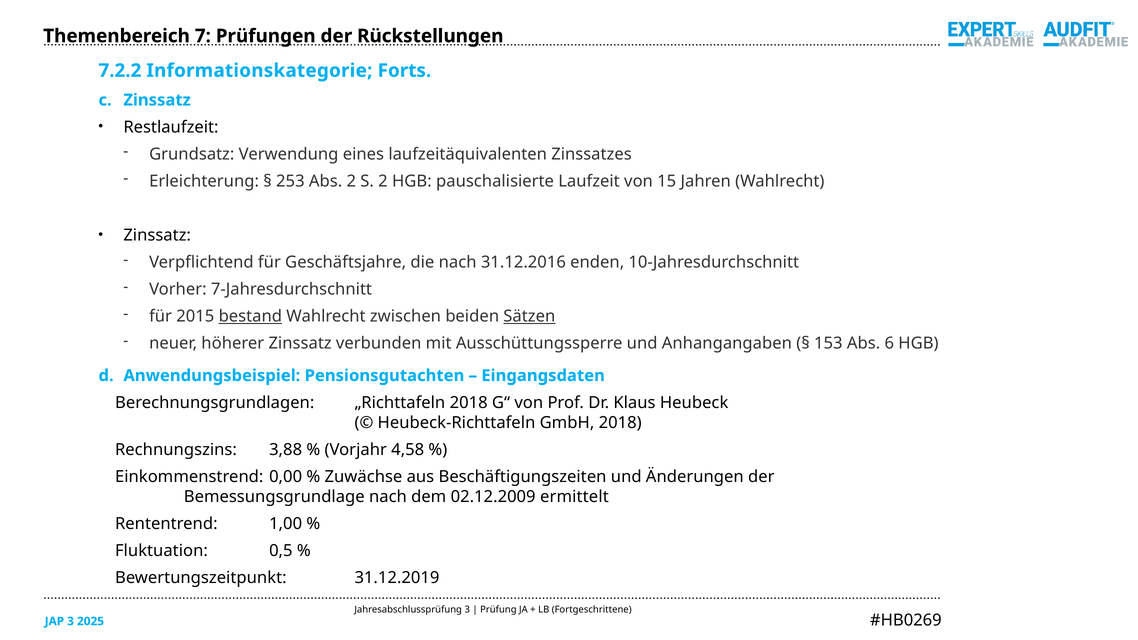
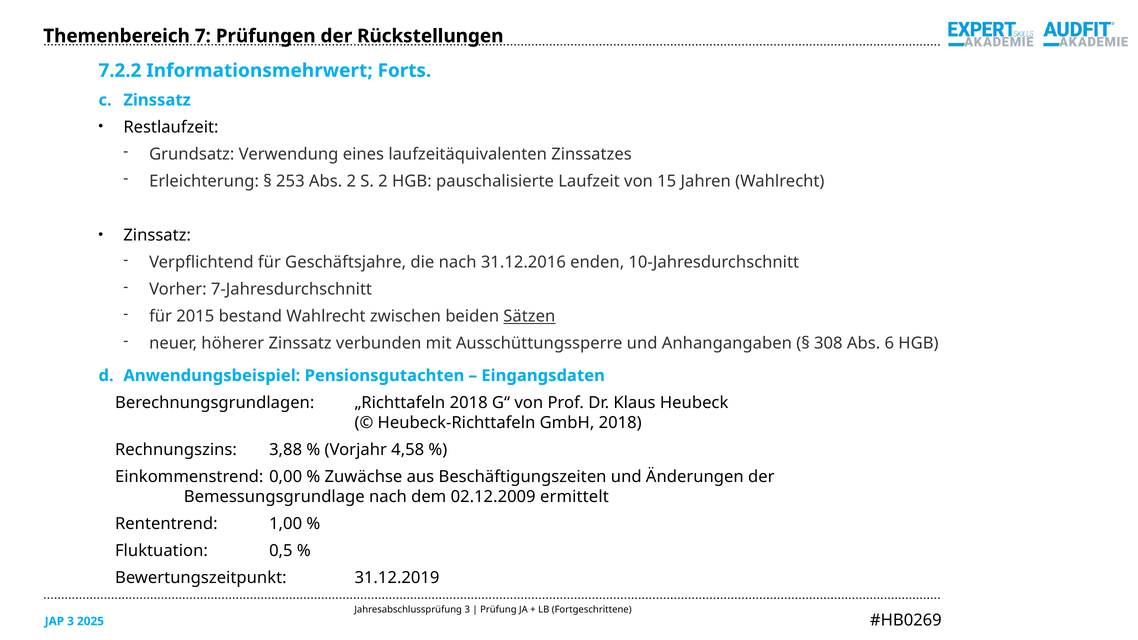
Informationskategorie: Informationskategorie -> Informationsmehrwert (260, 71)
bestand underline: present -> none (250, 316)
153: 153 -> 308 (828, 344)
